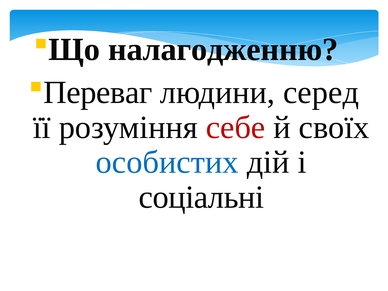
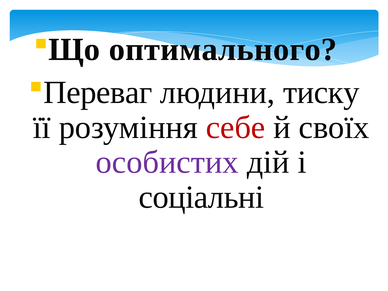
налагодженню: налагодженню -> оптимального (223, 49)
серед: серед -> тиску (321, 92)
особистих colour: blue -> purple (167, 162)
